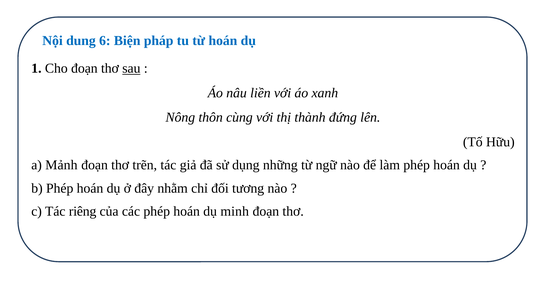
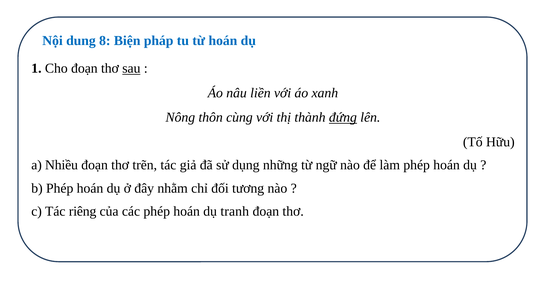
6: 6 -> 8 (105, 41)
đứng underline: none -> present (343, 118)
Mảnh: Mảnh -> Nhiều (62, 165)
minh: minh -> tranh (235, 211)
